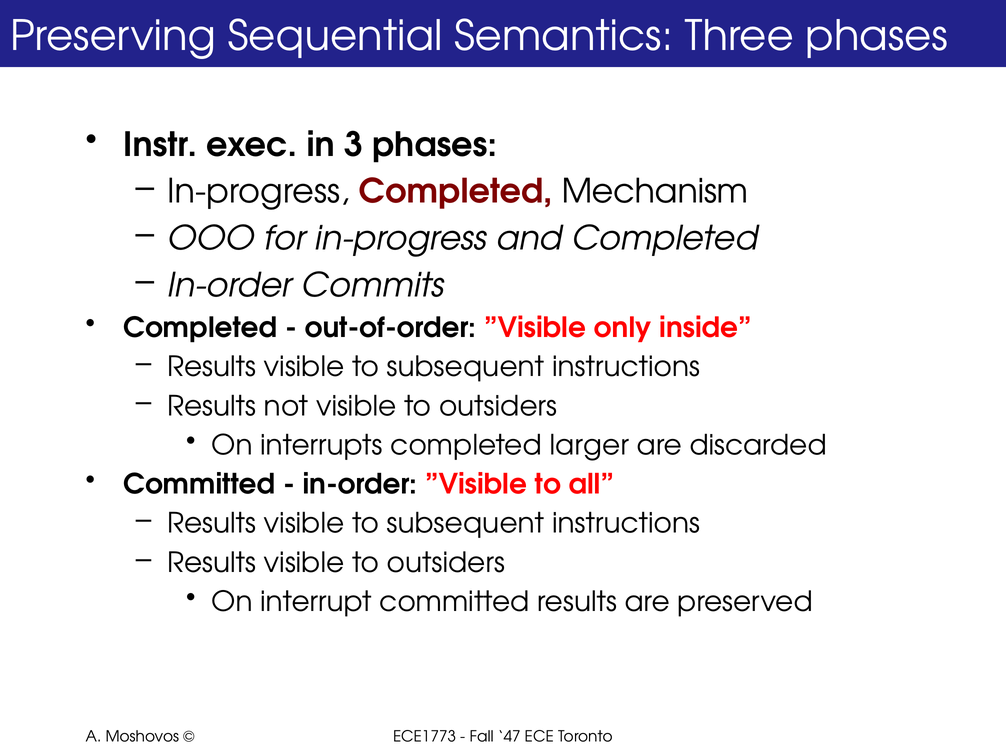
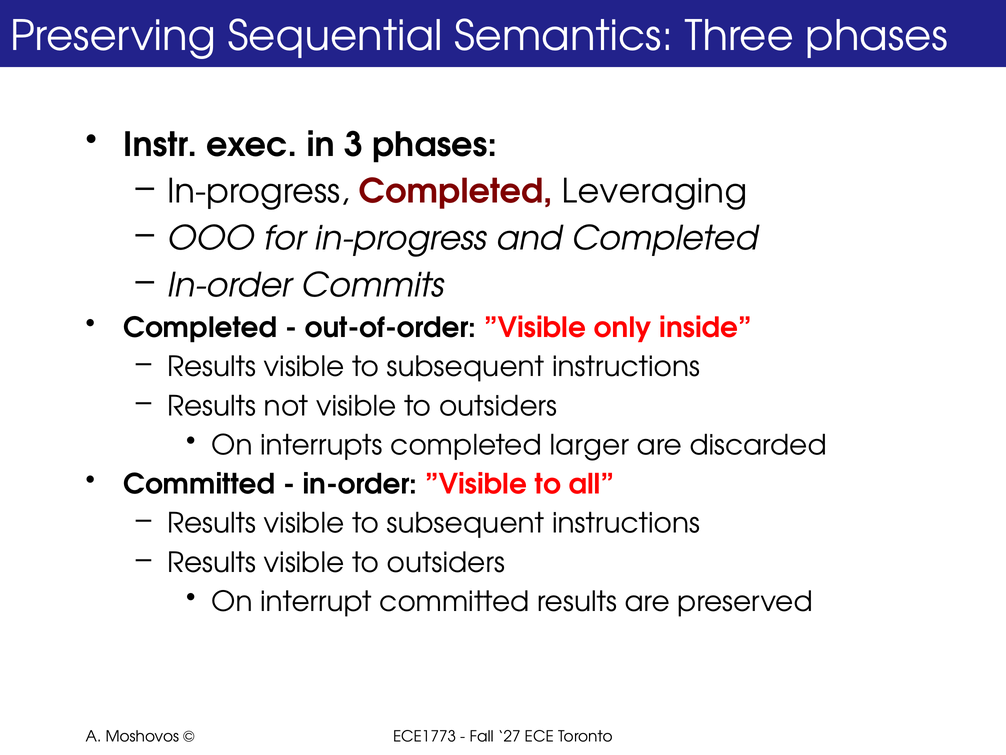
Mechanism: Mechanism -> Leveraging (655, 192)
47: 47 -> 27 (509, 736)
